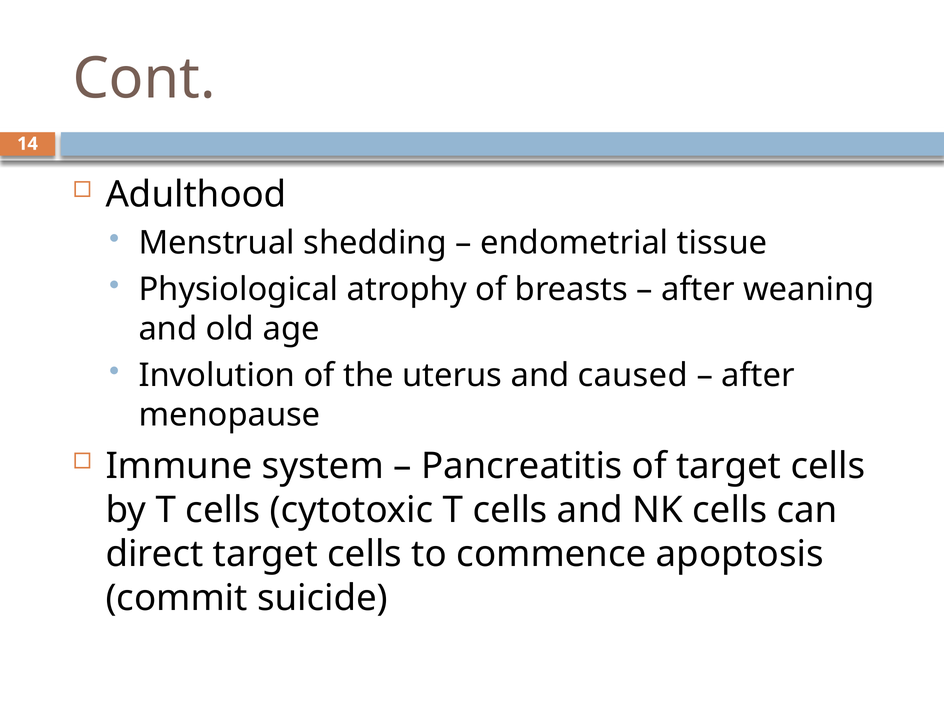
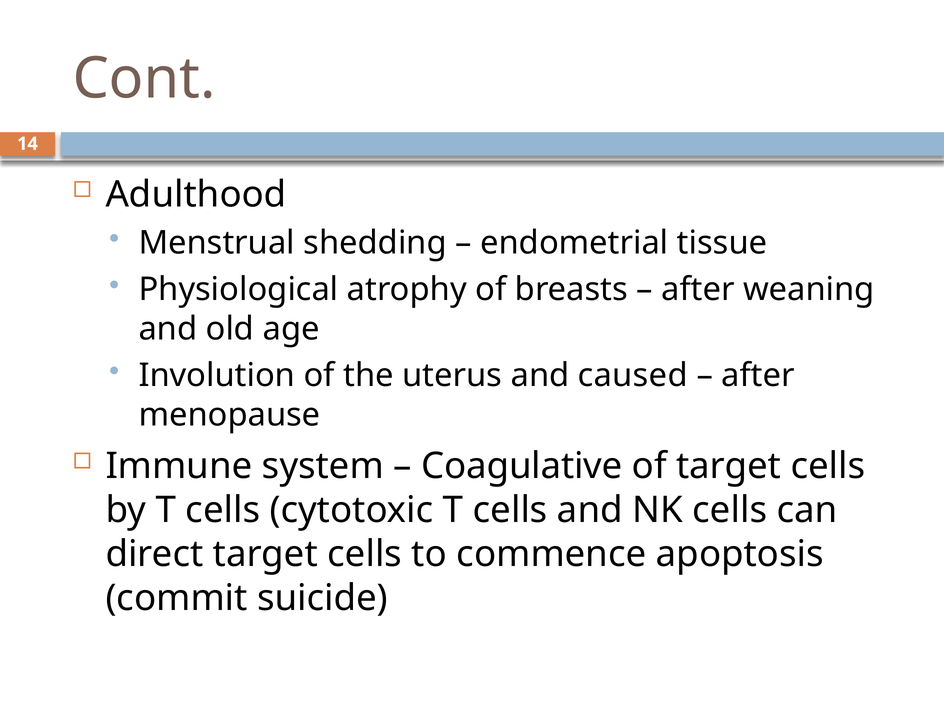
Pancreatitis: Pancreatitis -> Coagulative (522, 466)
